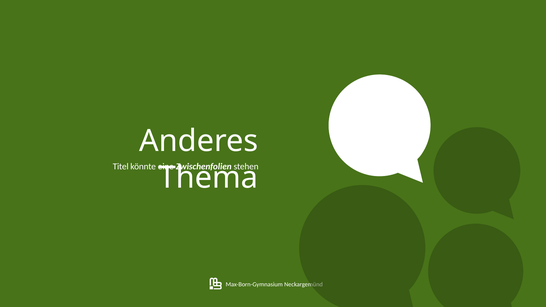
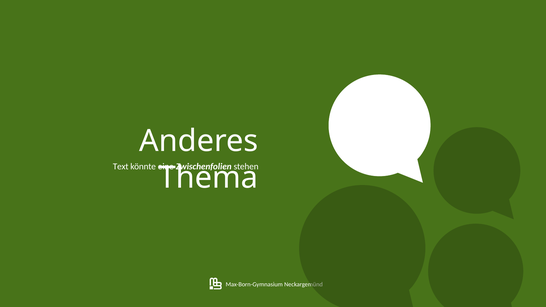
Titel: Titel -> Text (121, 166)
